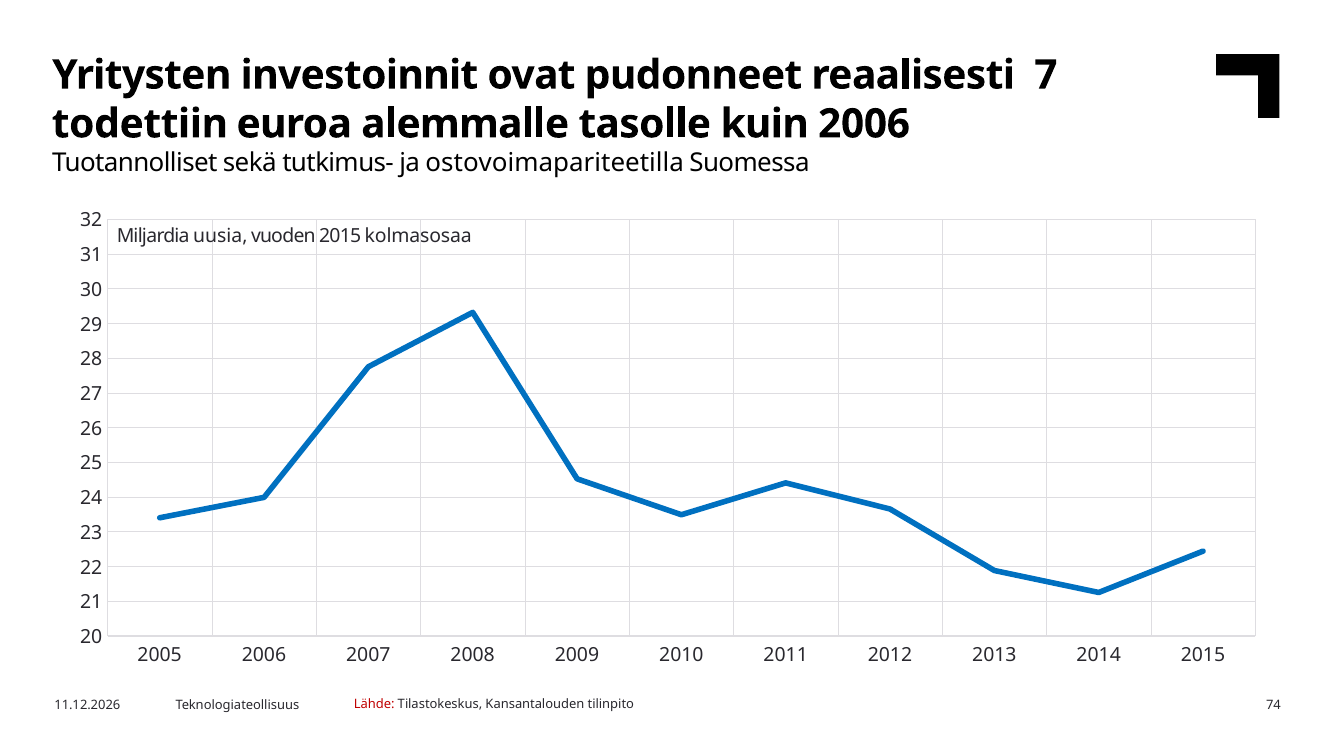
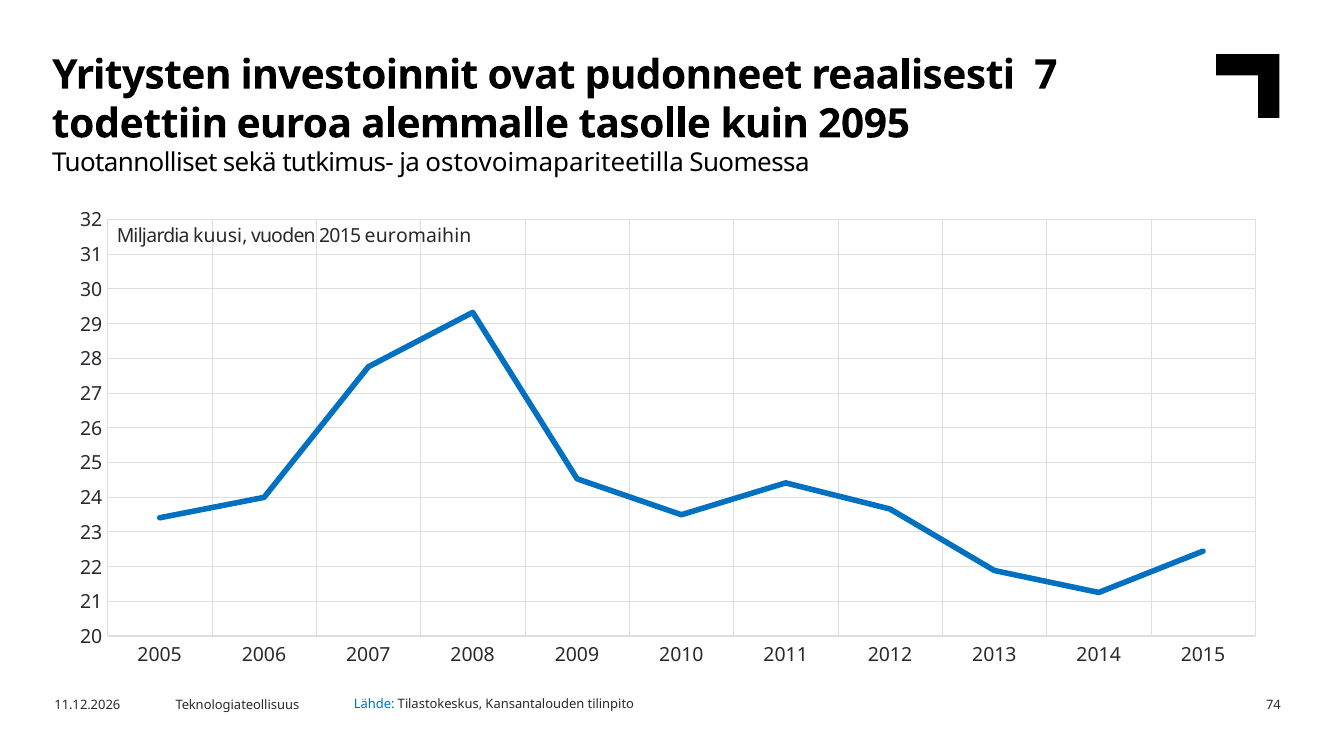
kuin 2006: 2006 -> 2095 (864, 124)
uusia: uusia -> kuusi (220, 236)
kolmasosaa: kolmasosaa -> euromaihin (418, 236)
Lähde colour: red -> blue (374, 705)
